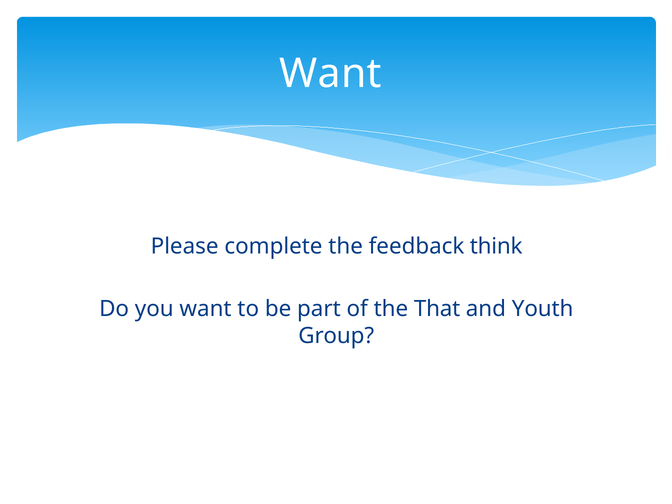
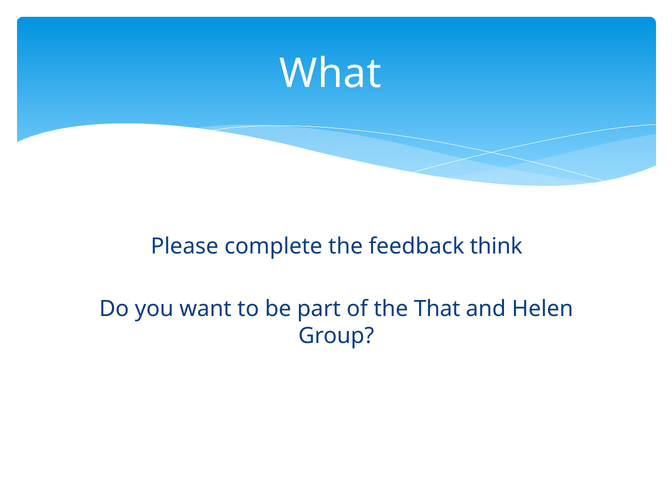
Want: Want -> What (330, 74)
Youth: Youth -> Helen (543, 309)
